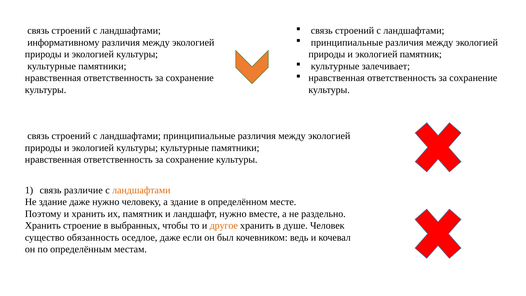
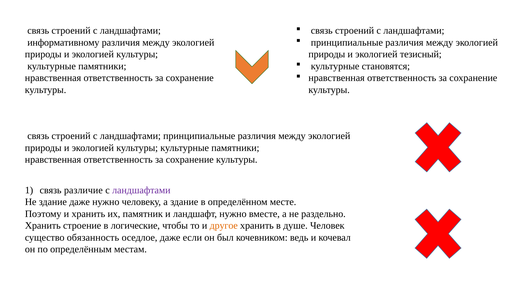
экологией памятник: памятник -> тезисный (421, 54)
залечивает: залечивает -> становятся (386, 66)
ландшафтами colour: orange -> purple (141, 190)
выбранных: выбранных -> логические (135, 226)
